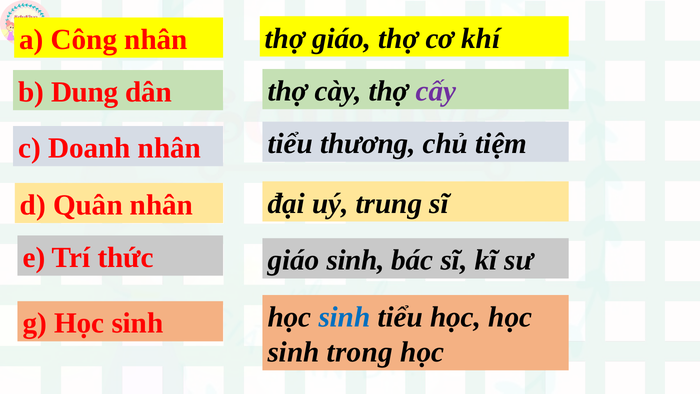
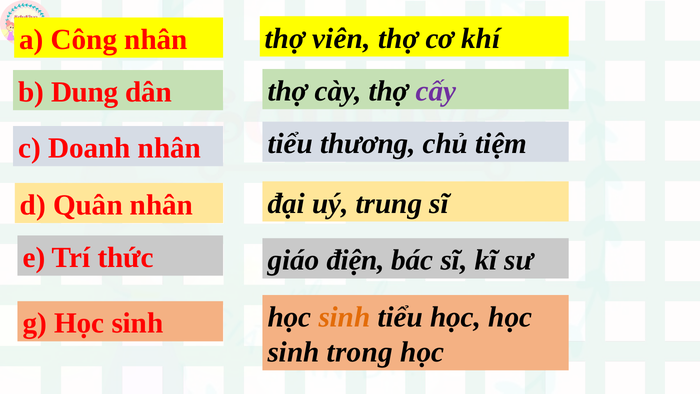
thợ giáo: giáo -> viên (341, 38)
giáo sinh: sinh -> điện (355, 260)
sinh colour: blue -> orange (344, 317)
